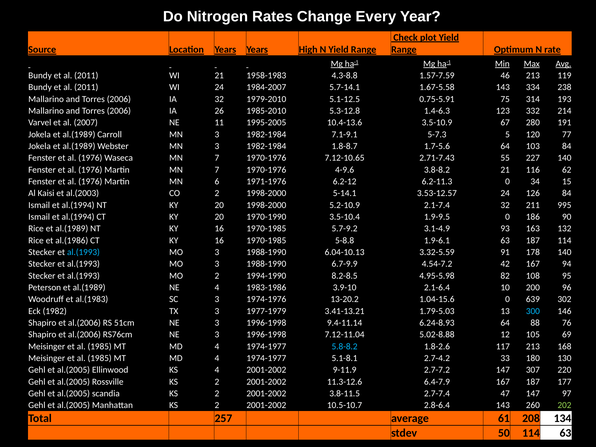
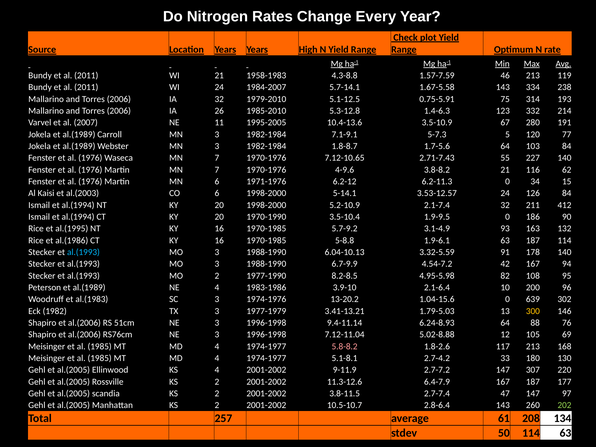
CO 2: 2 -> 6 (217, 193)
995: 995 -> 412 (564, 205)
Rice et al.(1989: al.(1989 -> al.(1995 (72, 229)
1994-1990: 1994-1990 -> 1977-1990 (266, 276)
300 colour: light blue -> yellow (533, 311)
5.8-8.2 colour: light blue -> pink (345, 346)
